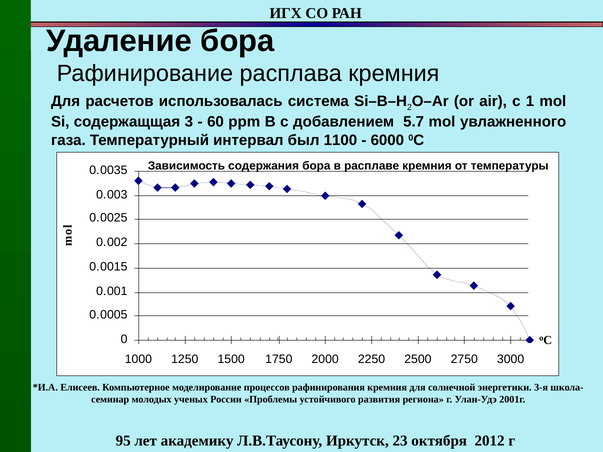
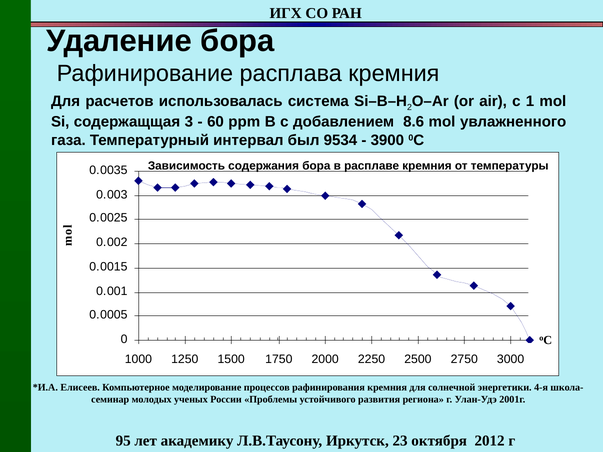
5.7: 5.7 -> 8.6 (414, 122)
1100: 1100 -> 9534 (340, 140)
6000: 6000 -> 3900 (387, 140)
3-я: 3-я -> 4-я (541, 388)
